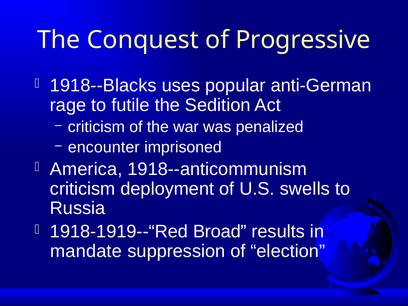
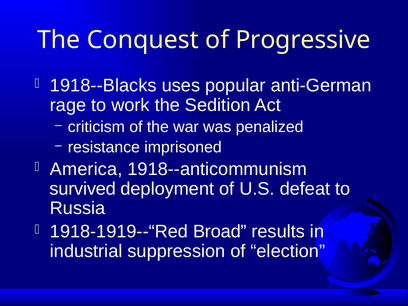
futile: futile -> work (131, 105)
encounter: encounter -> resistance (104, 147)
criticism: criticism -> survived (83, 189)
swells: swells -> defeat (305, 189)
mandate: mandate -> industrial (86, 251)
